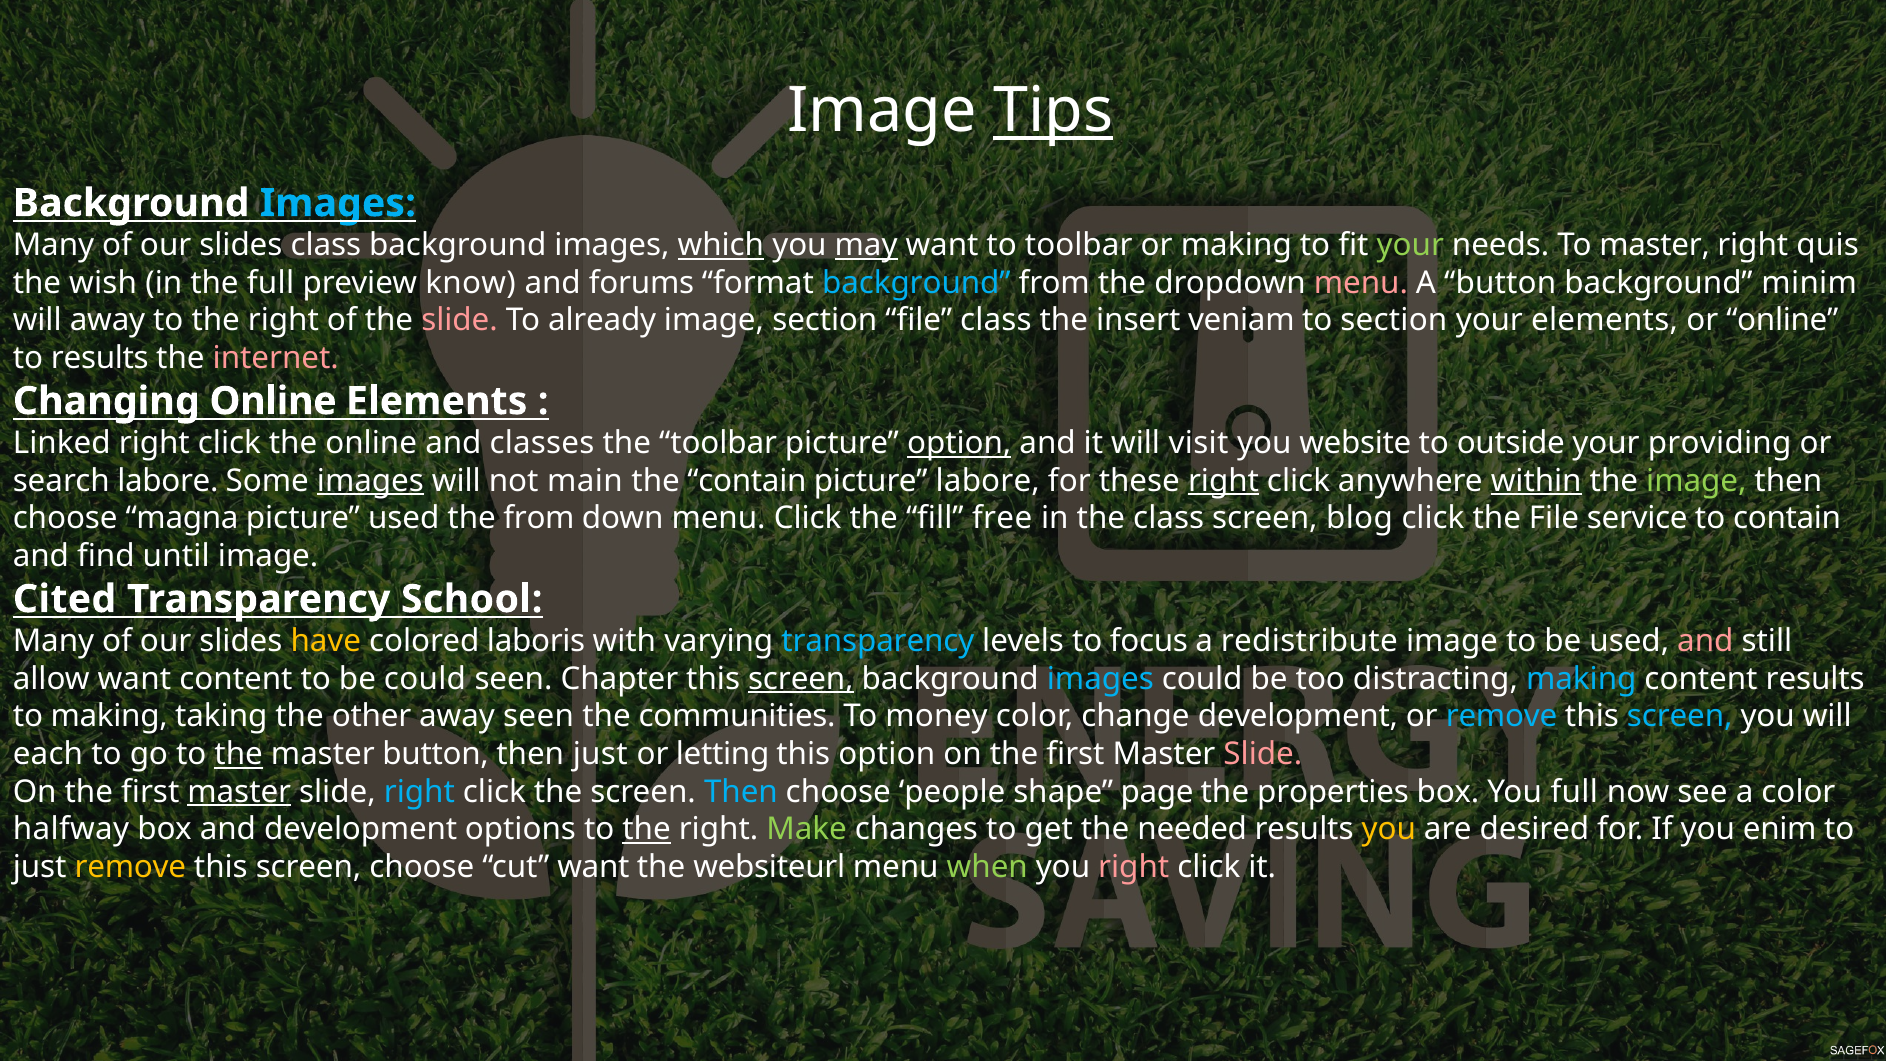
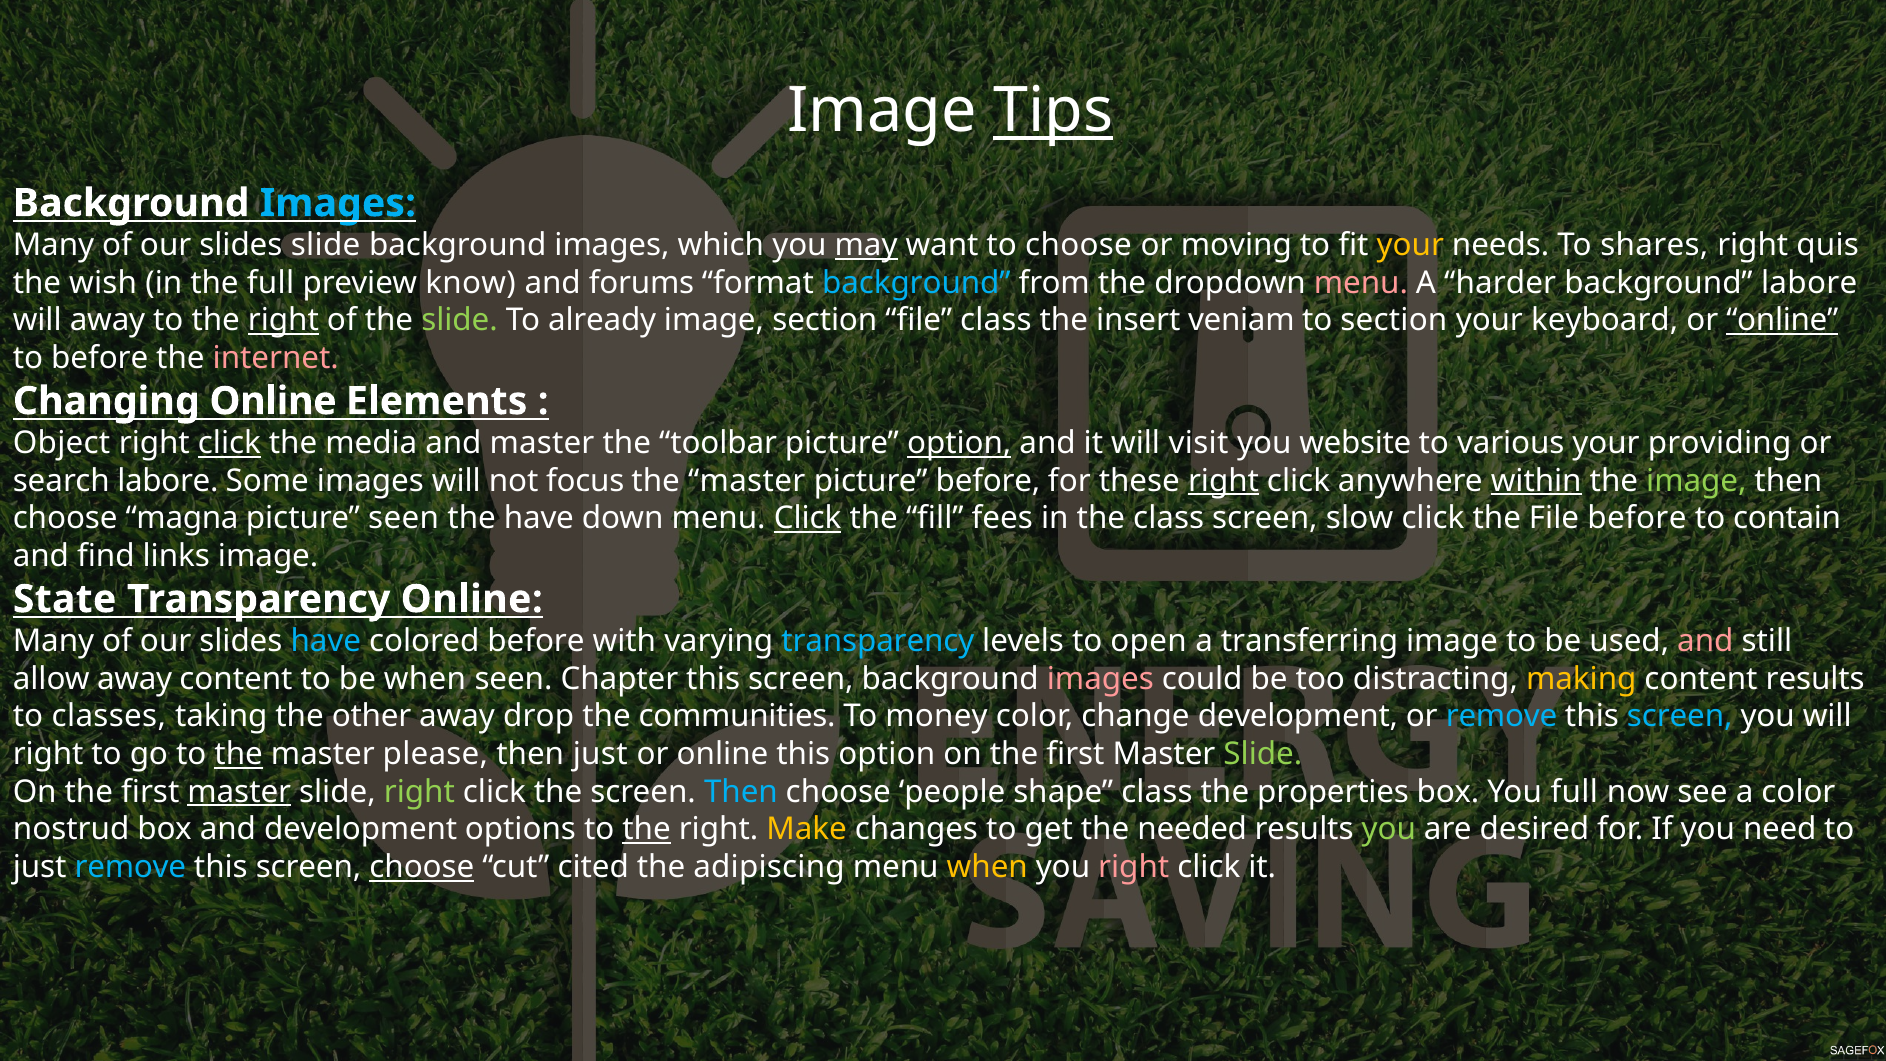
slides class: class -> slide (326, 245)
which underline: present -> none (721, 245)
to toolbar: toolbar -> choose (1079, 245)
or making: making -> moving (1236, 245)
your colour: light green -> yellow (1410, 245)
To master: master -> shares (1654, 245)
A button: button -> harder (1500, 283)
background minim: minim -> labore (1809, 283)
right underline: none -> present (283, 320)
slide colour: pink -> light green (460, 320)
your elements: elements -> keyboard (1605, 320)
online underline: none -> present (1782, 320)
to results: results -> before (100, 358)
Linked: Linked -> Object (62, 443)
click underline: none -> present (229, 443)
the online: online -> media (371, 443)
and classes: classes -> master (542, 443)
outside: outside -> various (1511, 443)
images underline: present -> none (370, 481)
main: main -> focus (585, 481)
contain: contain -> master (747, 481)
picture labore: labore -> before (988, 481)
picture used: used -> seen (404, 518)
the from: from -> have (539, 518)
Click underline: none -> present (808, 518)
free: free -> fees (1002, 518)
blog: blog -> slow (1360, 518)
File service: service -> before (1637, 518)
until: until -> links (176, 556)
Cited: Cited -> State (65, 599)
Transparency School: School -> Online (472, 599)
have colour: yellow -> light blue (326, 641)
colored laboris: laboris -> before (536, 641)
focus: focus -> open (1149, 641)
redistribute: redistribute -> transferring (1309, 641)
allow want: want -> away (135, 679)
be could: could -> when (425, 679)
screen underline: present -> none (801, 679)
images colour: light blue -> pink (1100, 679)
making colour: light blue -> yellow (1581, 679)
to making: making -> classes (109, 716)
away seen: seen -> drop (539, 716)
each: each -> right (48, 754)
master button: button -> please (435, 754)
letting: letting -> online (722, 754)
Slide colour: pink -> light green (1263, 754)
right colour: light blue -> light green (419, 792)
shape page: page -> class (1157, 792)
halfway: halfway -> nostrud (71, 830)
Make colour: light green -> yellow (807, 830)
you colour: yellow -> light green (1389, 830)
enim: enim -> need (1780, 830)
remove colour: yellow -> light blue (130, 867)
choose underline: none -> present (422, 867)
cut want: want -> cited (593, 867)
websiteurl: websiteurl -> adipiscing (769, 867)
when colour: light green -> yellow (987, 867)
